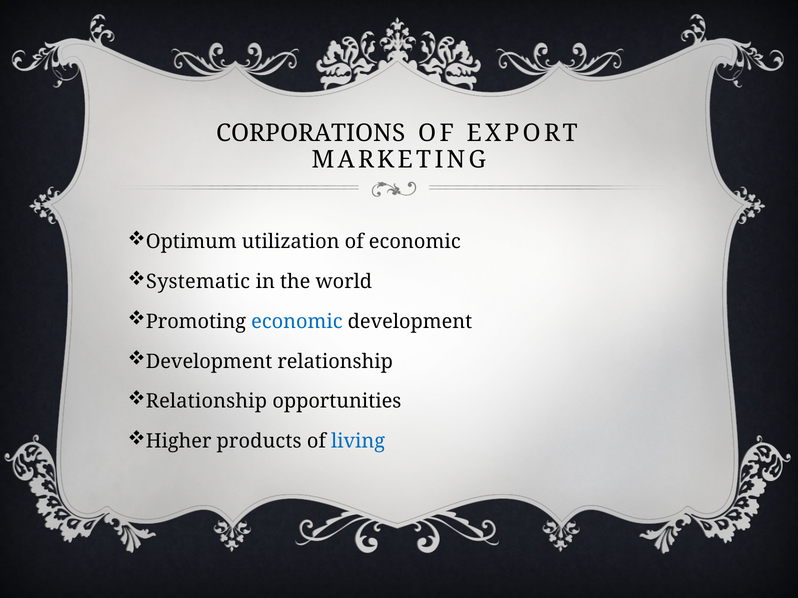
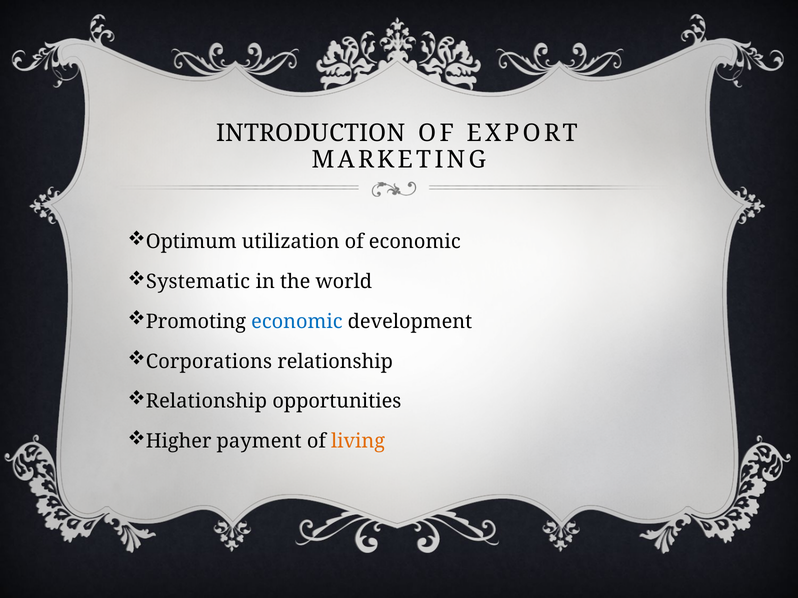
CORPORATIONS: CORPORATIONS -> INTRODUCTION (311, 133)
Development: Development -> Corporations (209, 362)
products: products -> payment (259, 442)
living colour: blue -> orange (358, 442)
